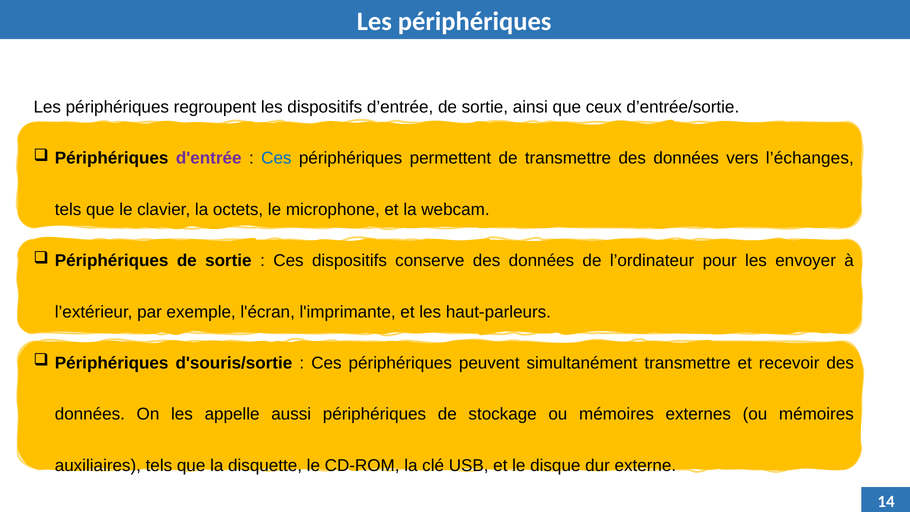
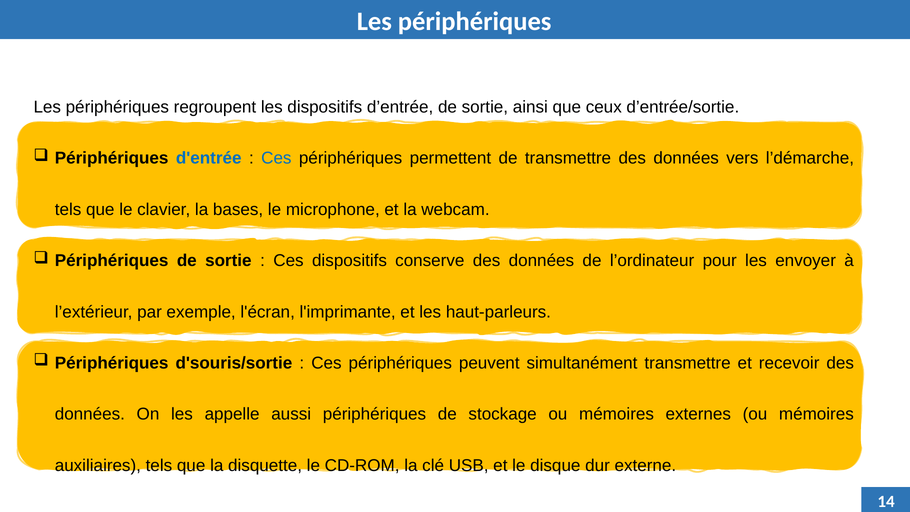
d'entrée colour: purple -> blue (209, 158)
l’échanges: l’échanges -> l’démarche (810, 158)
octets: octets -> bases (238, 209)
